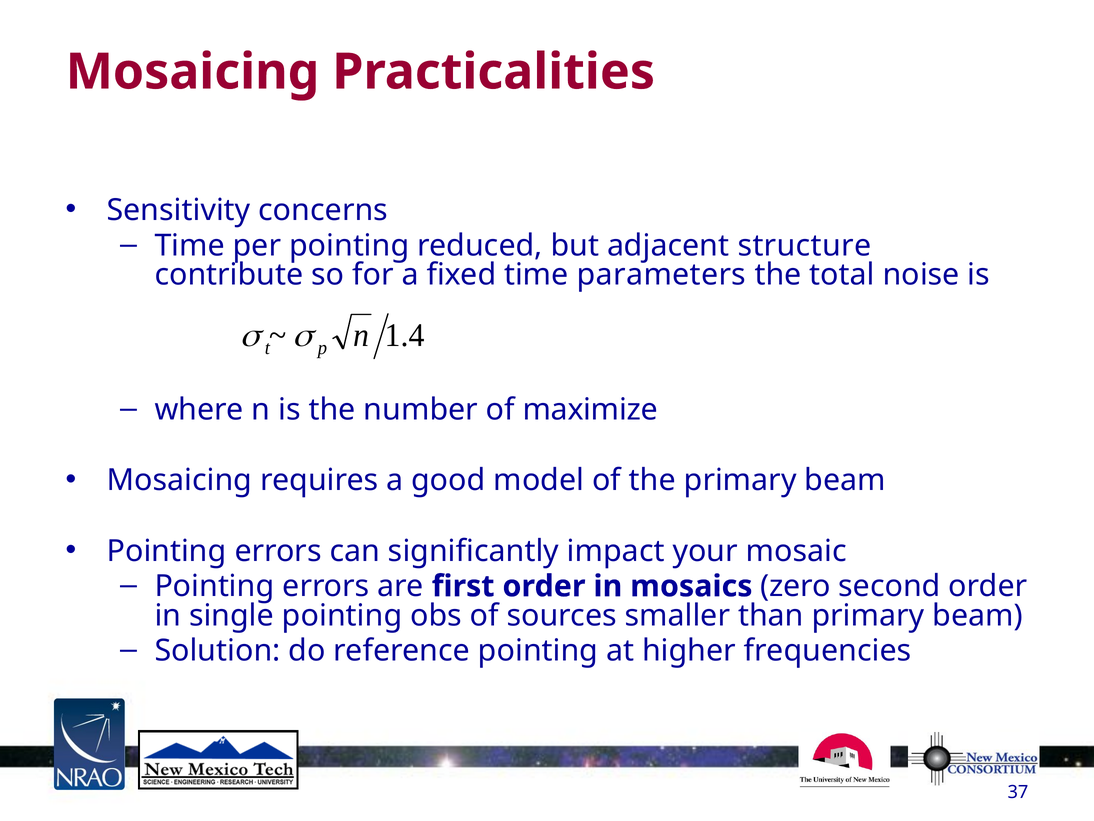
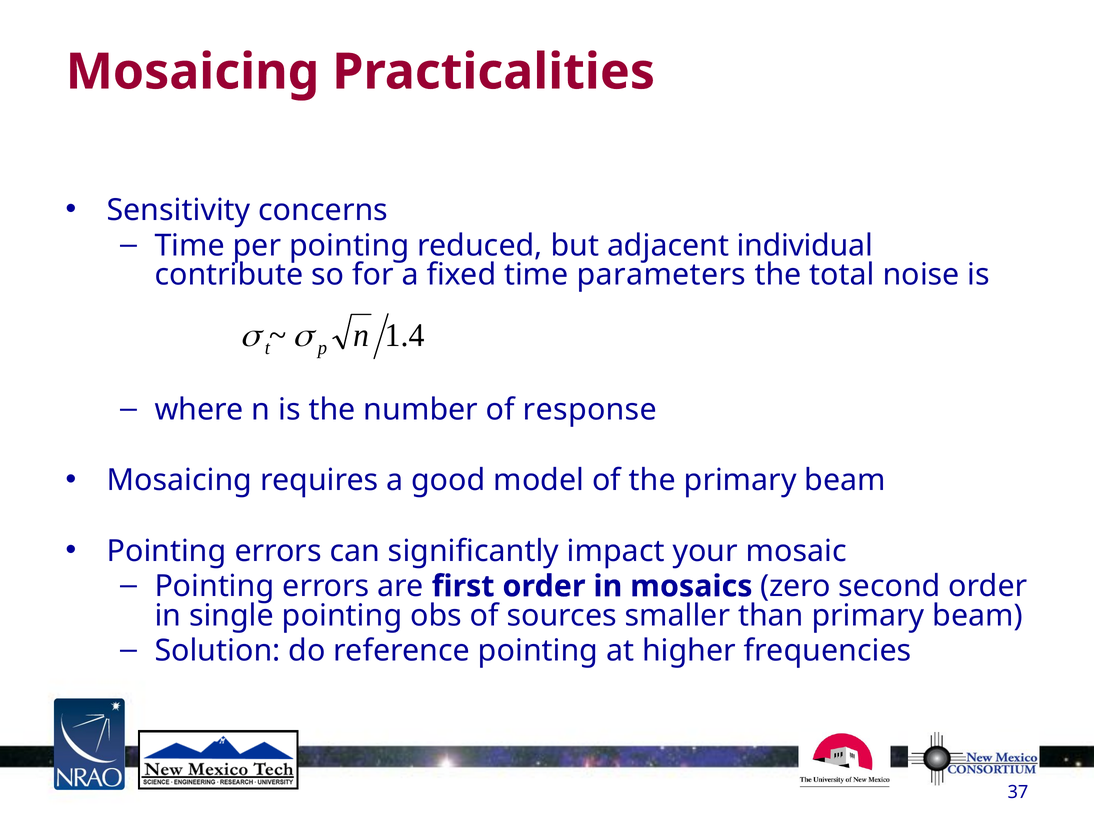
structure: structure -> individual (805, 246)
maximize: maximize -> response (590, 410)
